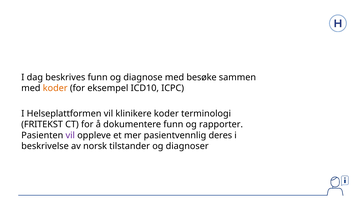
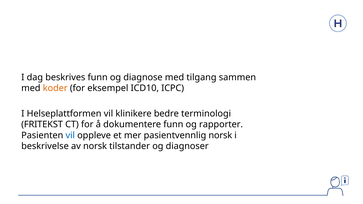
besøke: besøke -> tilgang (201, 77)
klinikere koder: koder -> bedre (166, 114)
vil colour: purple -> blue (70, 135)
pasientvennlig deres: deres -> norsk (220, 135)
